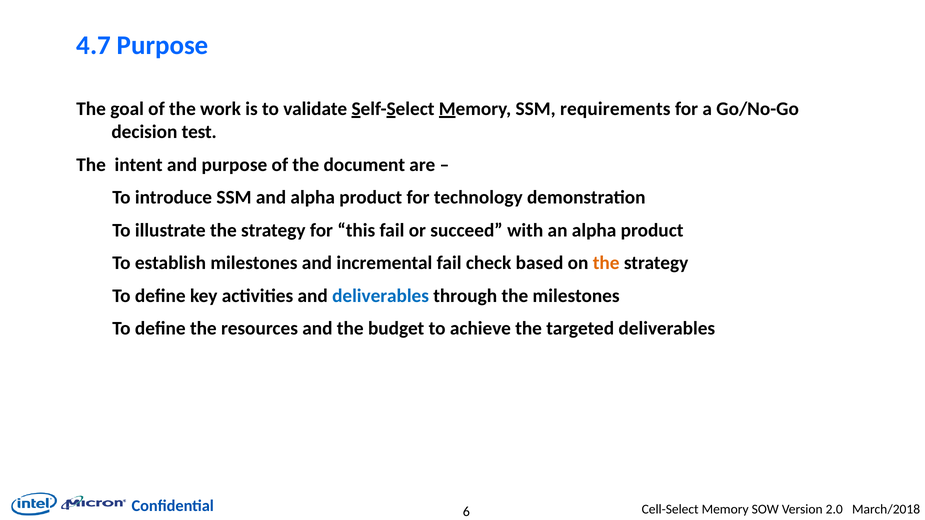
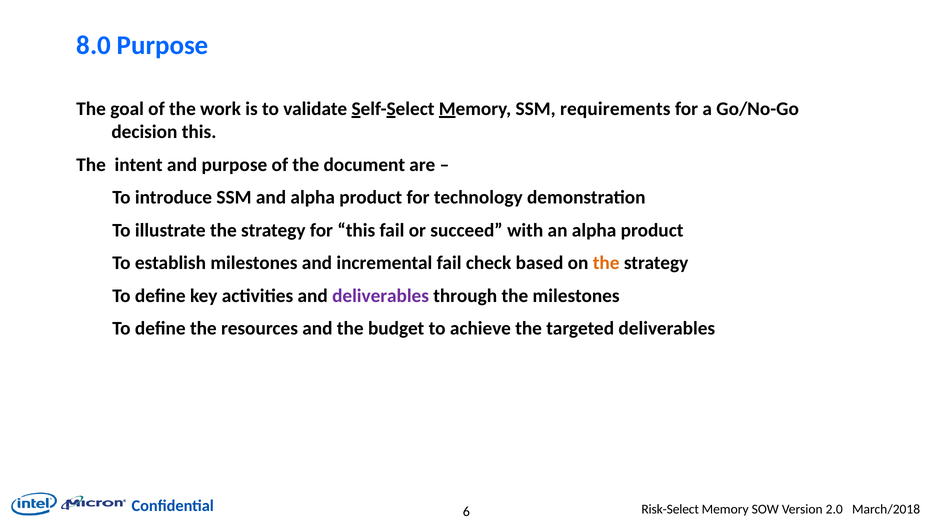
4.7: 4.7 -> 8.0 (94, 45)
decision test: test -> this (199, 132)
deliverables colour: blue -> purple (381, 296)
Cell-Select: Cell-Select -> Risk-Select (670, 509)
